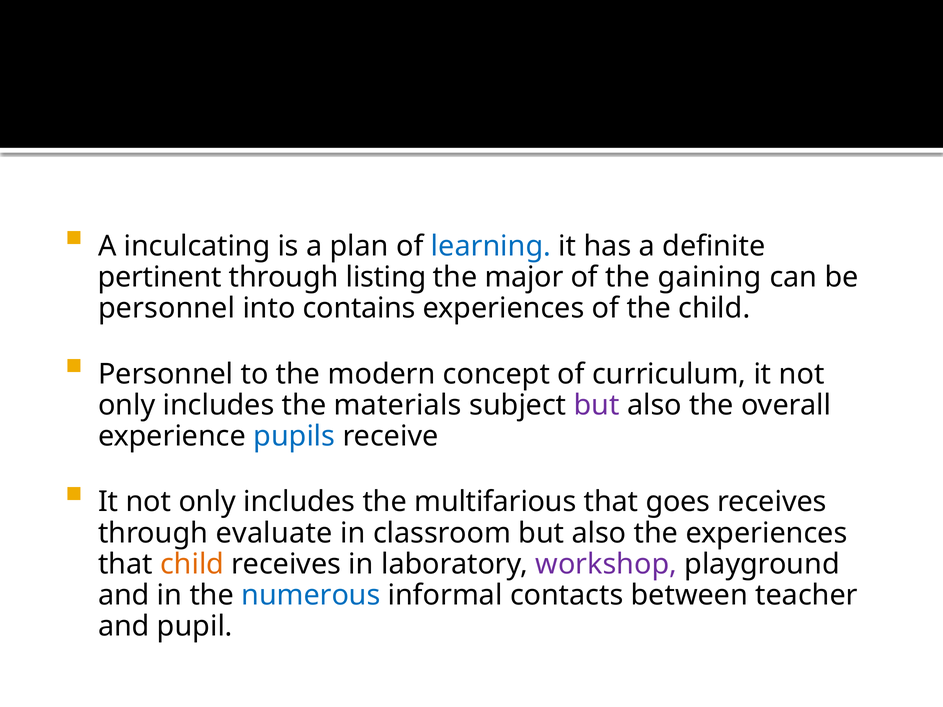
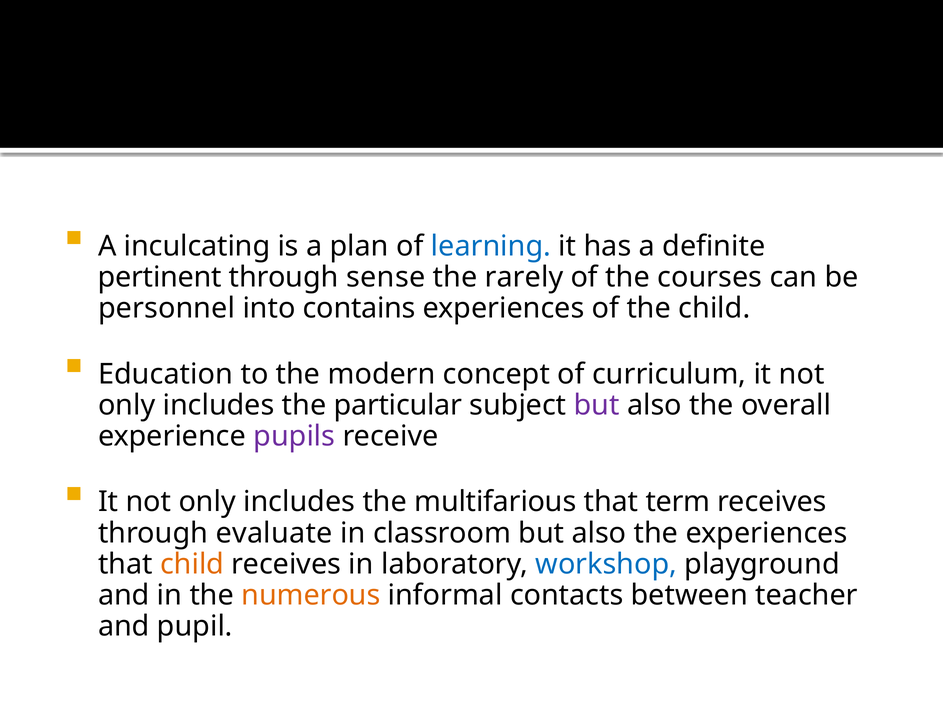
listing: listing -> sense (386, 277)
major: major -> rarely (524, 277)
gaining: gaining -> courses (710, 277)
Personnel: Personnel -> Education (166, 374)
materials: materials -> particular (398, 405)
pupils colour: blue -> purple (294, 436)
goes: goes -> term (678, 502)
workshop colour: purple -> blue (606, 564)
numerous colour: blue -> orange (311, 595)
